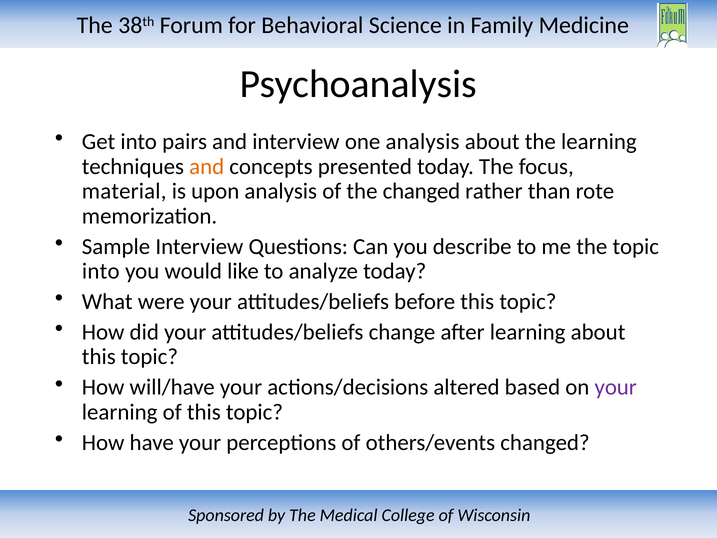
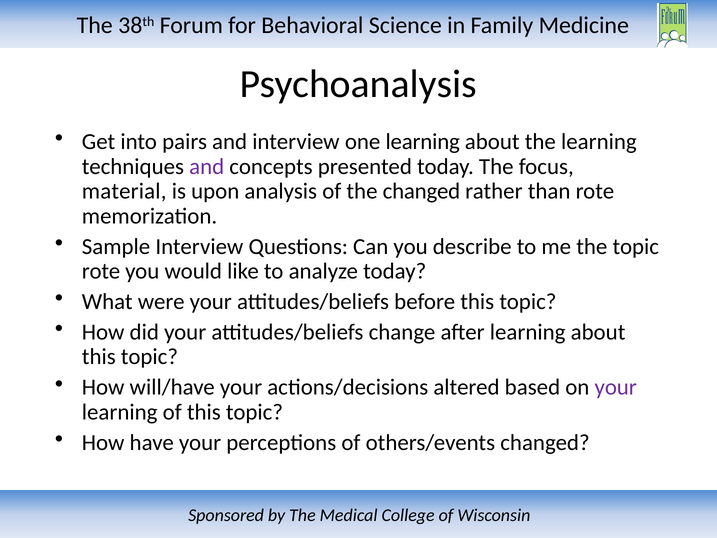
one analysis: analysis -> learning (423, 142)
and colour: orange -> purple (207, 166)
into: into -> rote (101, 271)
